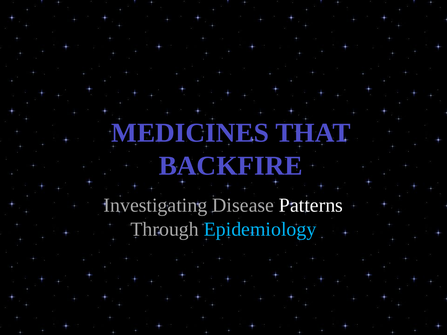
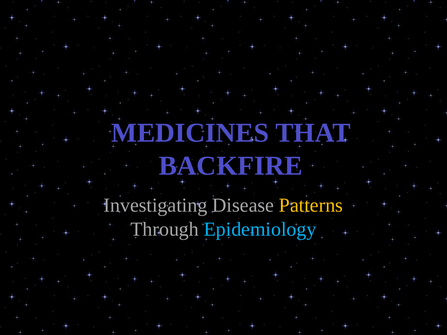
Patterns colour: white -> yellow (311, 206)
